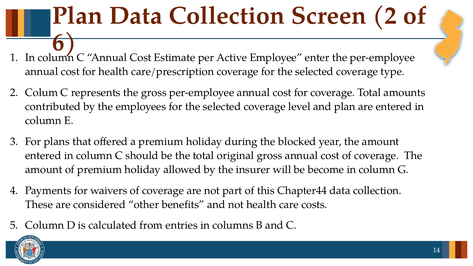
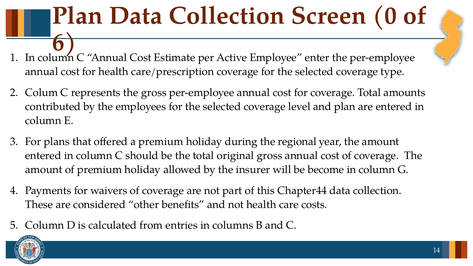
Screen 2: 2 -> 0 (385, 16)
blocked: blocked -> regional (297, 141)
